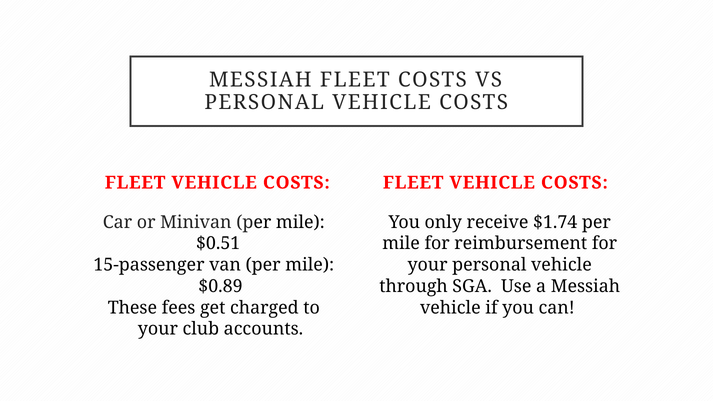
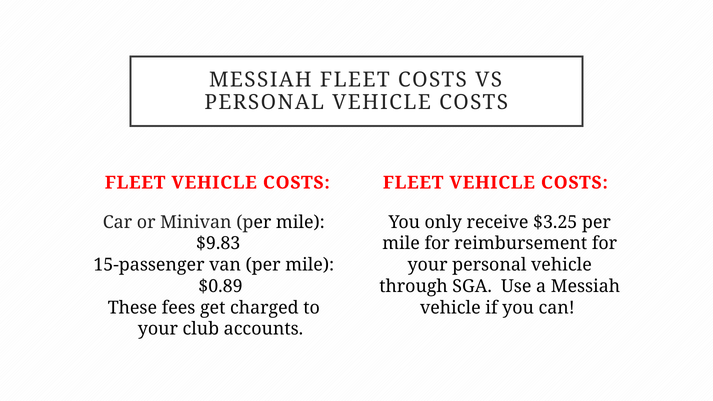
$1.74: $1.74 -> $3.25 (555, 222)
$0.51: $0.51 -> $9.83 (218, 244)
